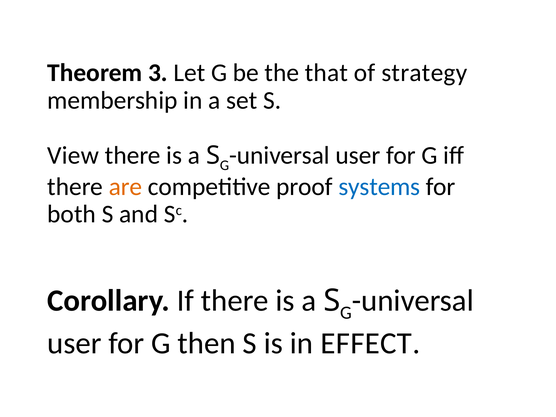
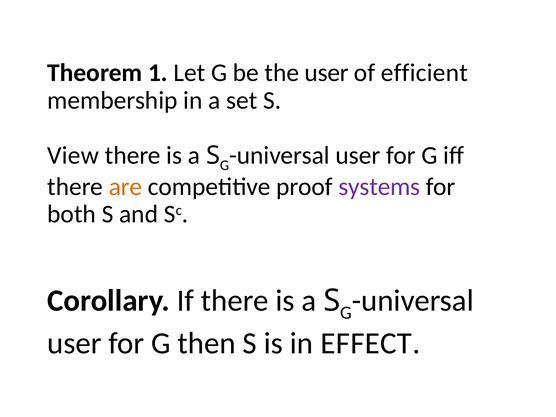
3: 3 -> 1 (158, 73)
the that: that -> user (327, 73)
strategy: strategy -> efficient (424, 73)
systems colour: blue -> purple (379, 187)
